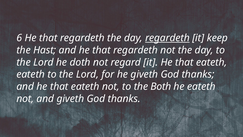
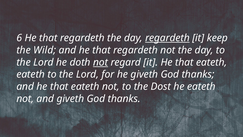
Hast: Hast -> Wild (45, 50)
not underline: none -> present (101, 62)
Both: Both -> Dost (161, 86)
